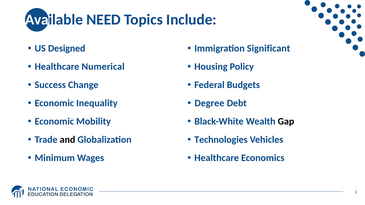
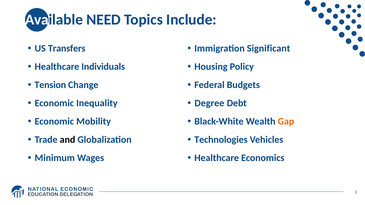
Designed: Designed -> Transfers (67, 48)
Numerical: Numerical -> Individuals (103, 67)
Success: Success -> Tension (50, 85)
Gap colour: black -> orange (286, 122)
